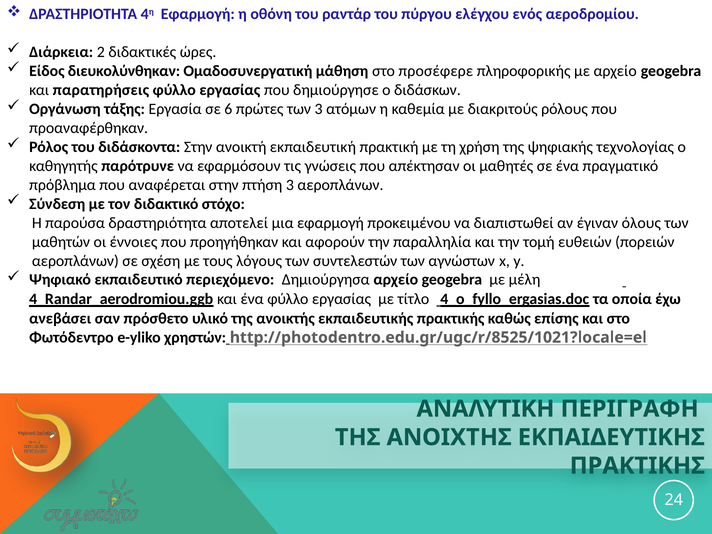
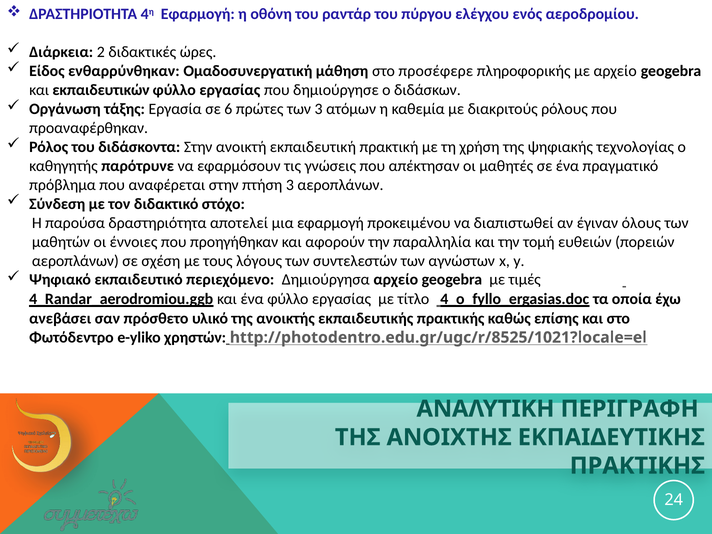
διευκολύνθηκαν: διευκολύνθηκαν -> ενθαρρύνθηκαν (124, 71)
παρατηρήσεις: παρατηρήσεις -> εκπαιδευτικών (101, 90)
μέλη: μέλη -> τιμές (525, 280)
